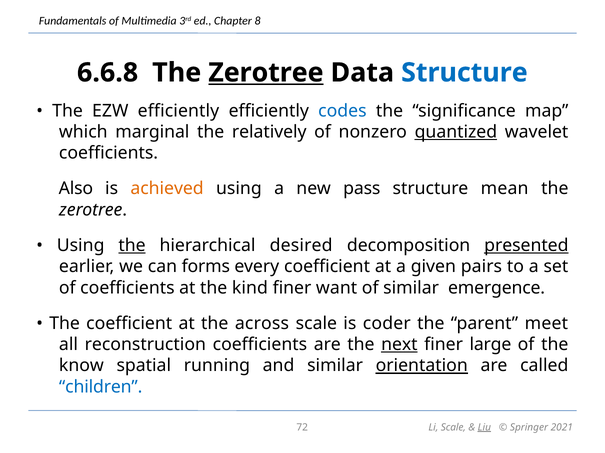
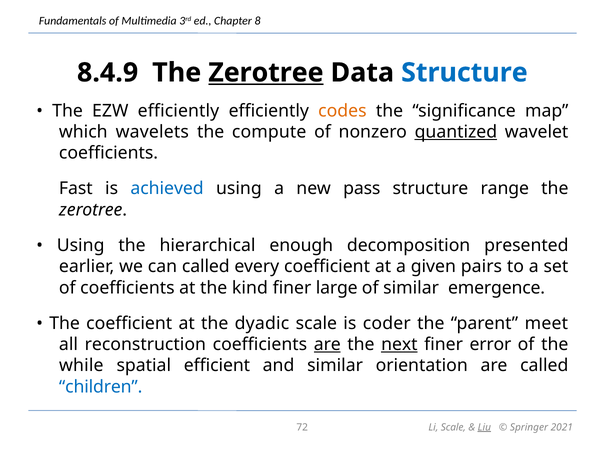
6.6.8: 6.6.8 -> 8.4.9 (108, 73)
codes colour: blue -> orange (342, 111)
marginal: marginal -> wavelets (152, 132)
relatively: relatively -> compute (269, 132)
Also: Also -> Fast (76, 189)
achieved colour: orange -> blue (167, 189)
mean: mean -> range (505, 189)
the underline: present -> none (132, 246)
desired: desired -> enough (301, 246)
presented underline: present -> none (526, 246)
can forms: forms -> called (206, 267)
want: want -> large (337, 288)
across: across -> dyadic (262, 324)
are underline: none -> present (327, 345)
large: large -> error (490, 345)
know: know -> while (81, 366)
running: running -> efficient (217, 366)
orientation underline: present -> none (422, 366)
